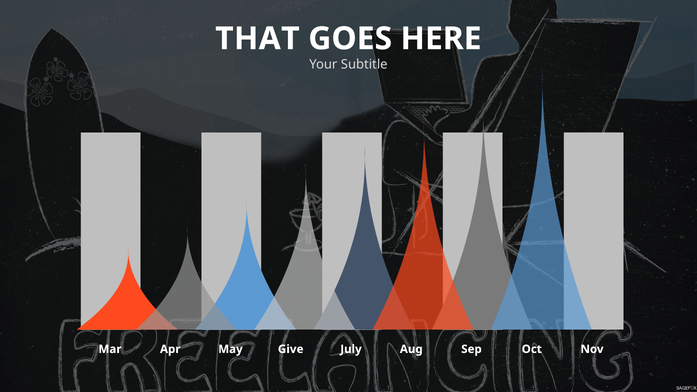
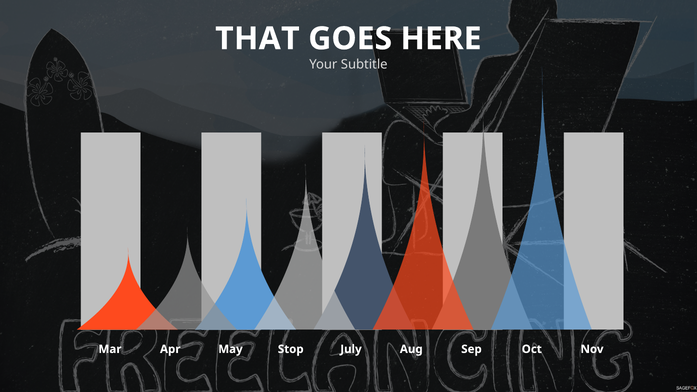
Give: Give -> Stop (291, 349)
